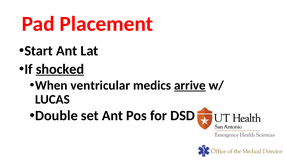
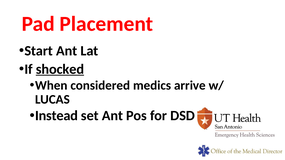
ventricular: ventricular -> considered (100, 86)
arrive underline: present -> none (190, 86)
Double: Double -> Instead (57, 116)
